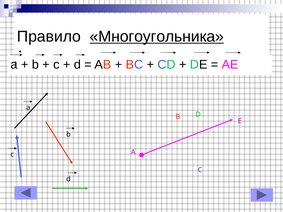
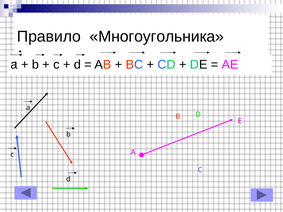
Многоугольника underline: present -> none (157, 36)
